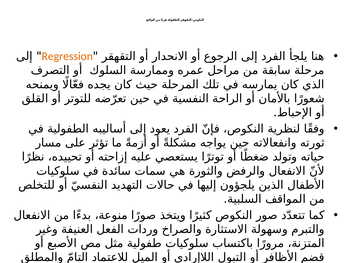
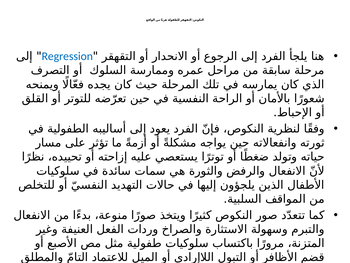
Regression colour: orange -> blue (67, 56)
